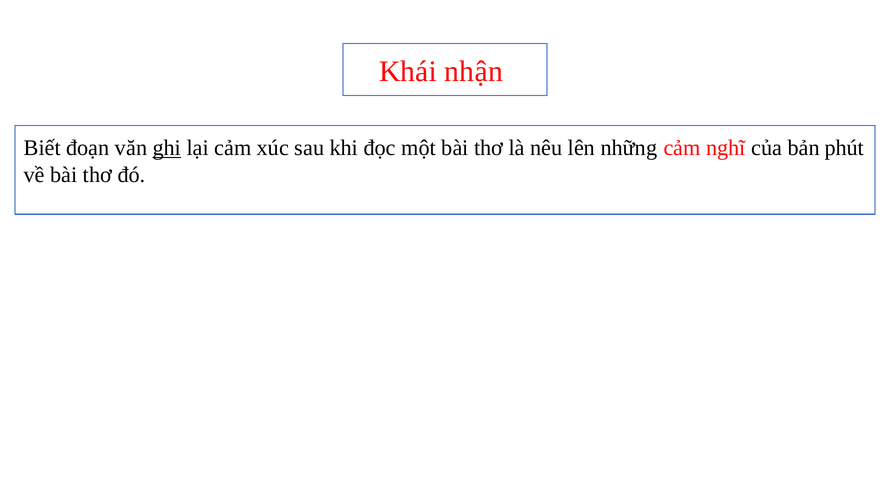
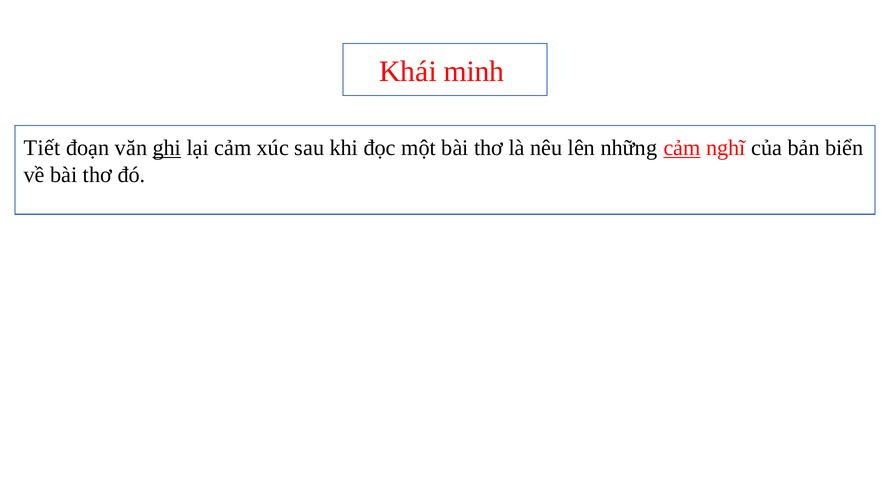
nhận: nhận -> minh (474, 71)
Biết: Biết -> Tiết (42, 148)
cảm underline: none -> present (682, 148)
phút: phút -> biển (844, 148)
